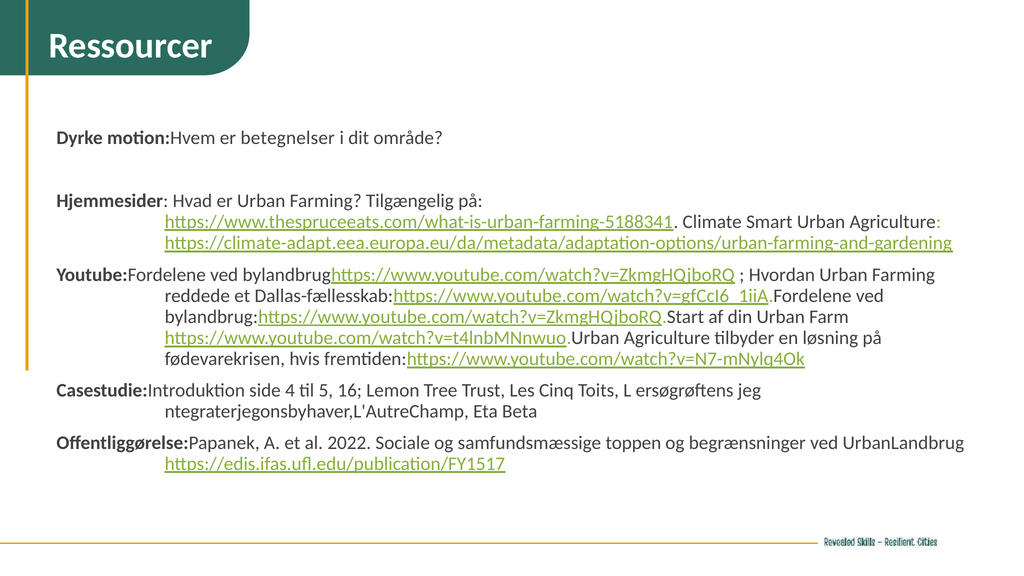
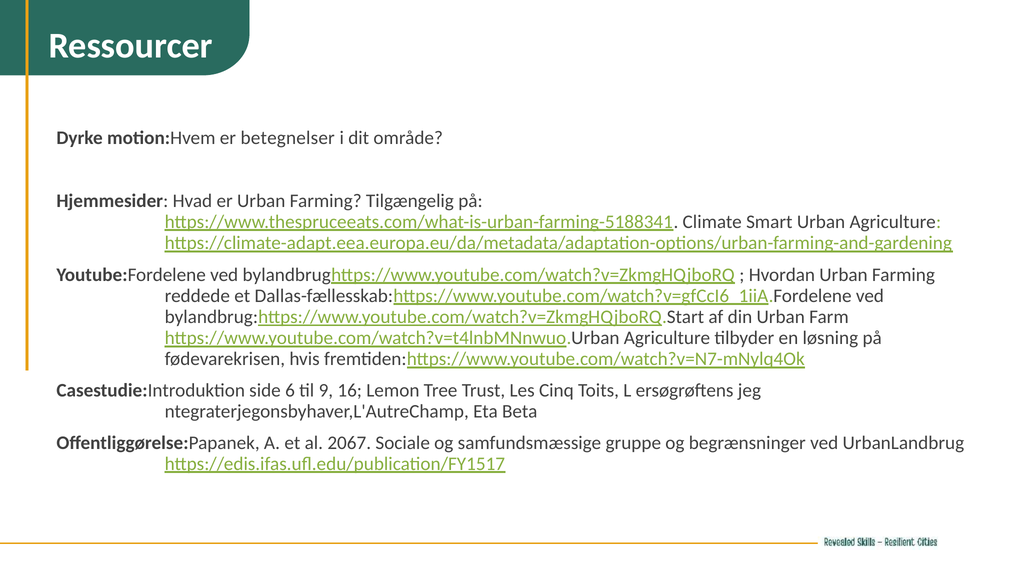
4: 4 -> 6 (290, 391)
5: 5 -> 9 (326, 391)
2022: 2022 -> 2067 (349, 443)
toppen: toppen -> gruppe (633, 443)
